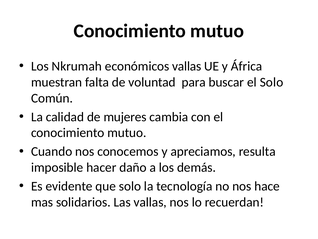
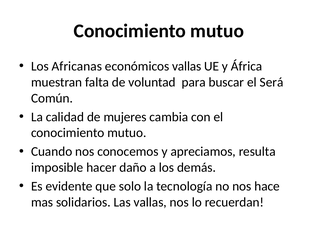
Nkrumah: Nkrumah -> Africanas (77, 66)
el Solo: Solo -> Será (272, 82)
